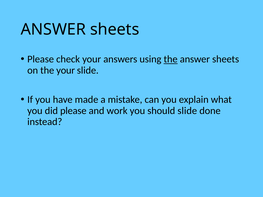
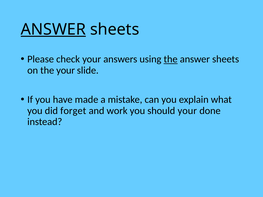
ANSWER underline: none -> present (53, 29)
did please: please -> forget (73, 111)
should slide: slide -> your (187, 111)
